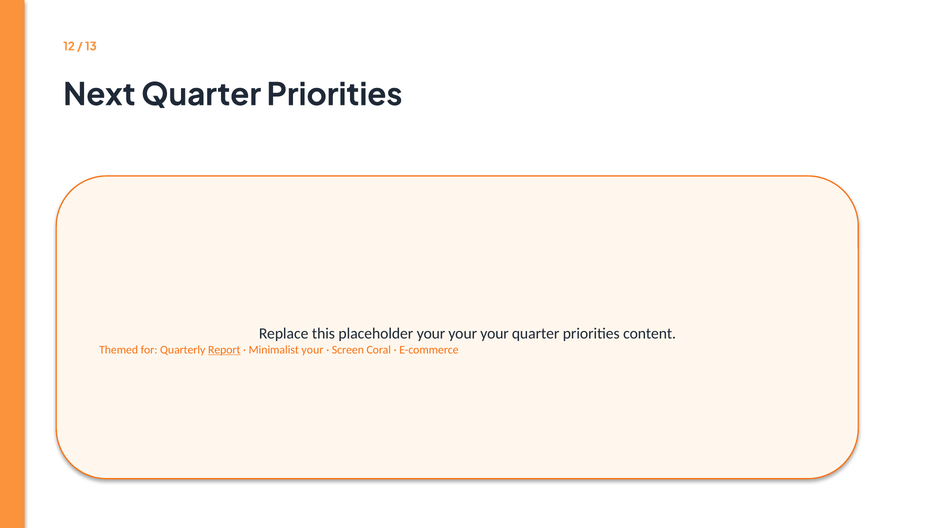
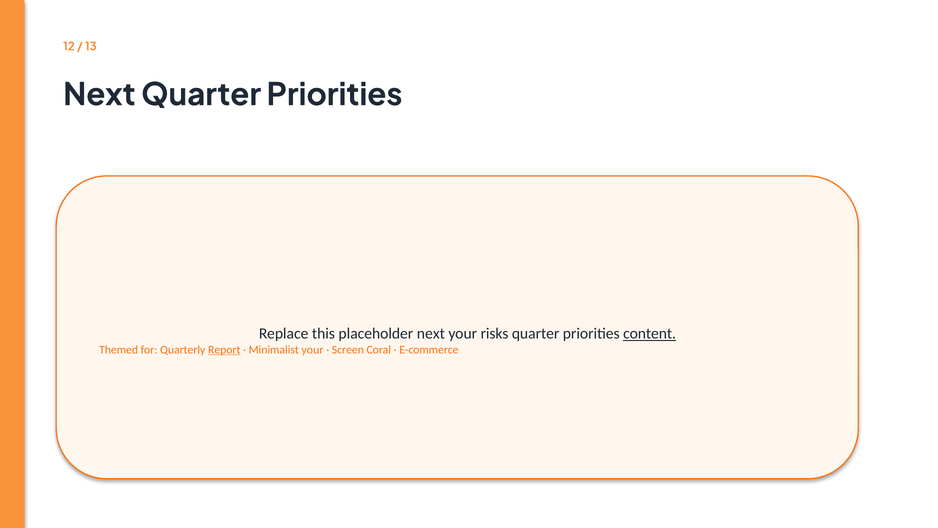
placeholder your: your -> next (431, 333)
your: your -> risks (495, 333)
content underline: none -> present (650, 333)
